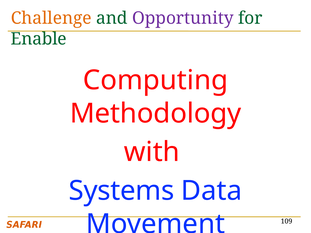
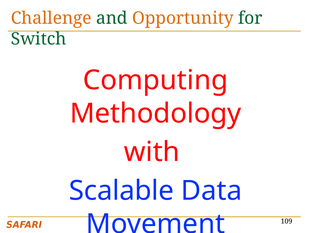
Opportunity colour: purple -> orange (183, 18)
Enable: Enable -> Switch (39, 39)
Systems: Systems -> Scalable (121, 191)
